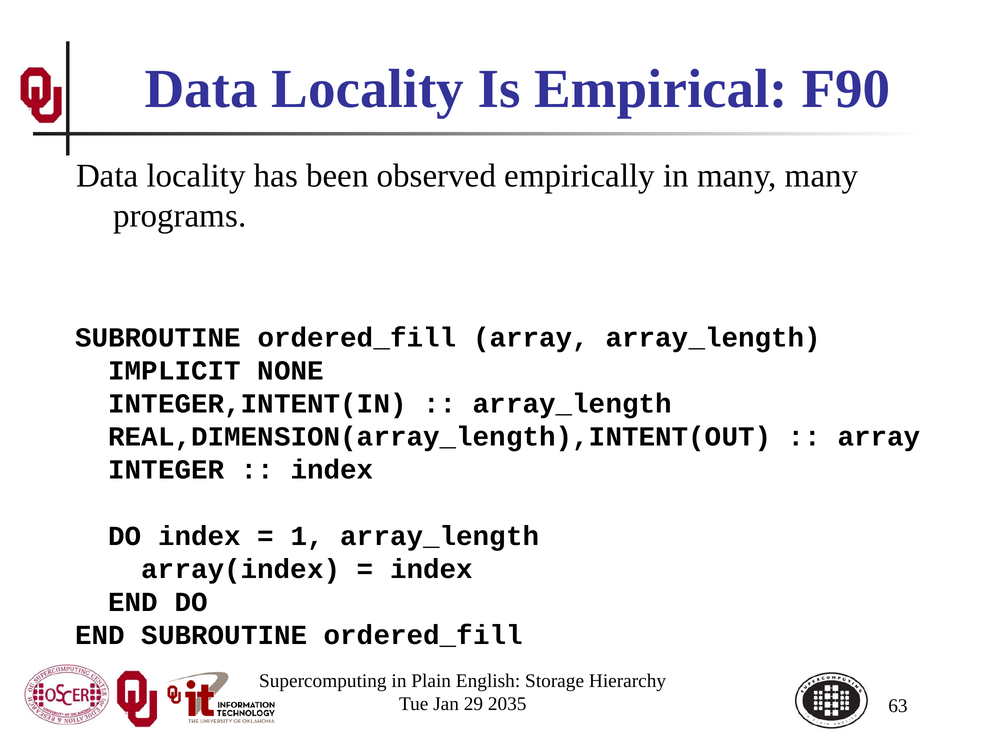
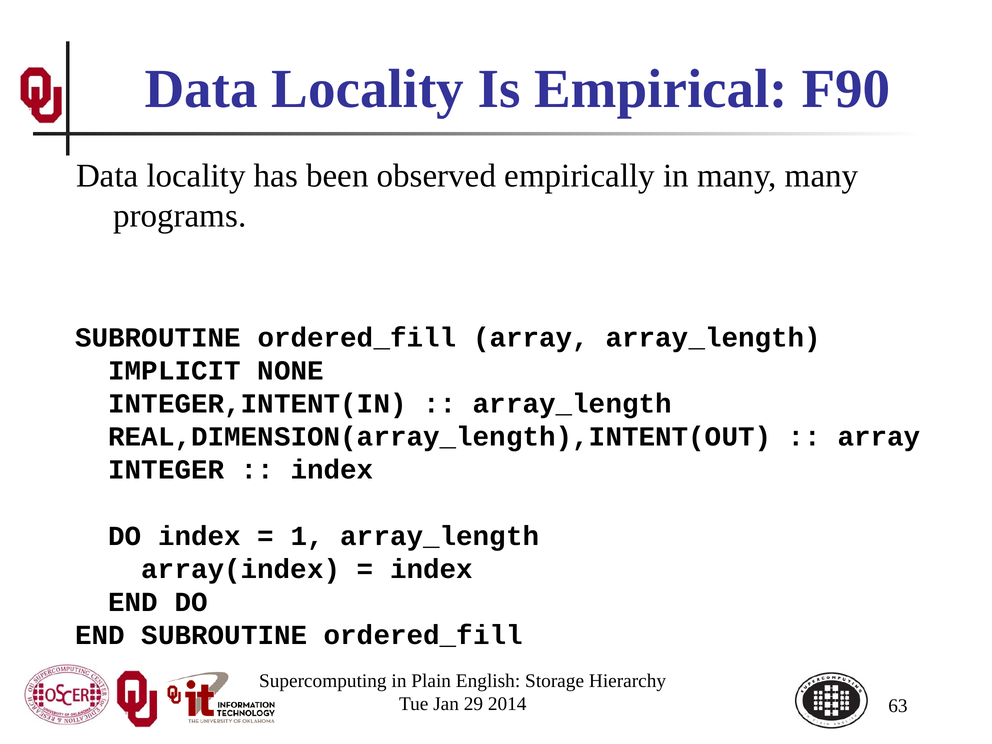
2035: 2035 -> 2014 (507, 704)
